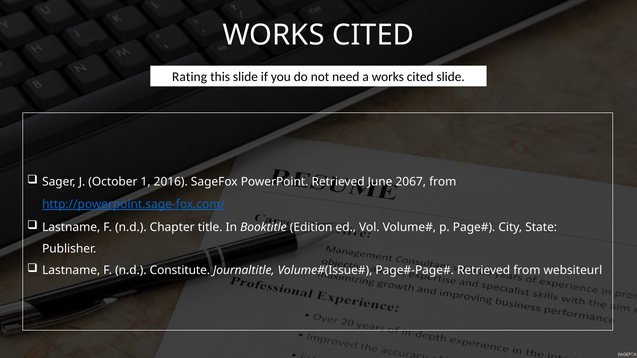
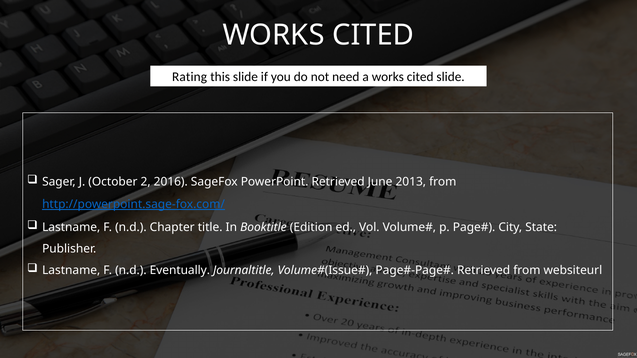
1: 1 -> 2 (146, 182)
2067: 2067 -> 2013 (411, 182)
Constitute: Constitute -> Eventually (180, 271)
